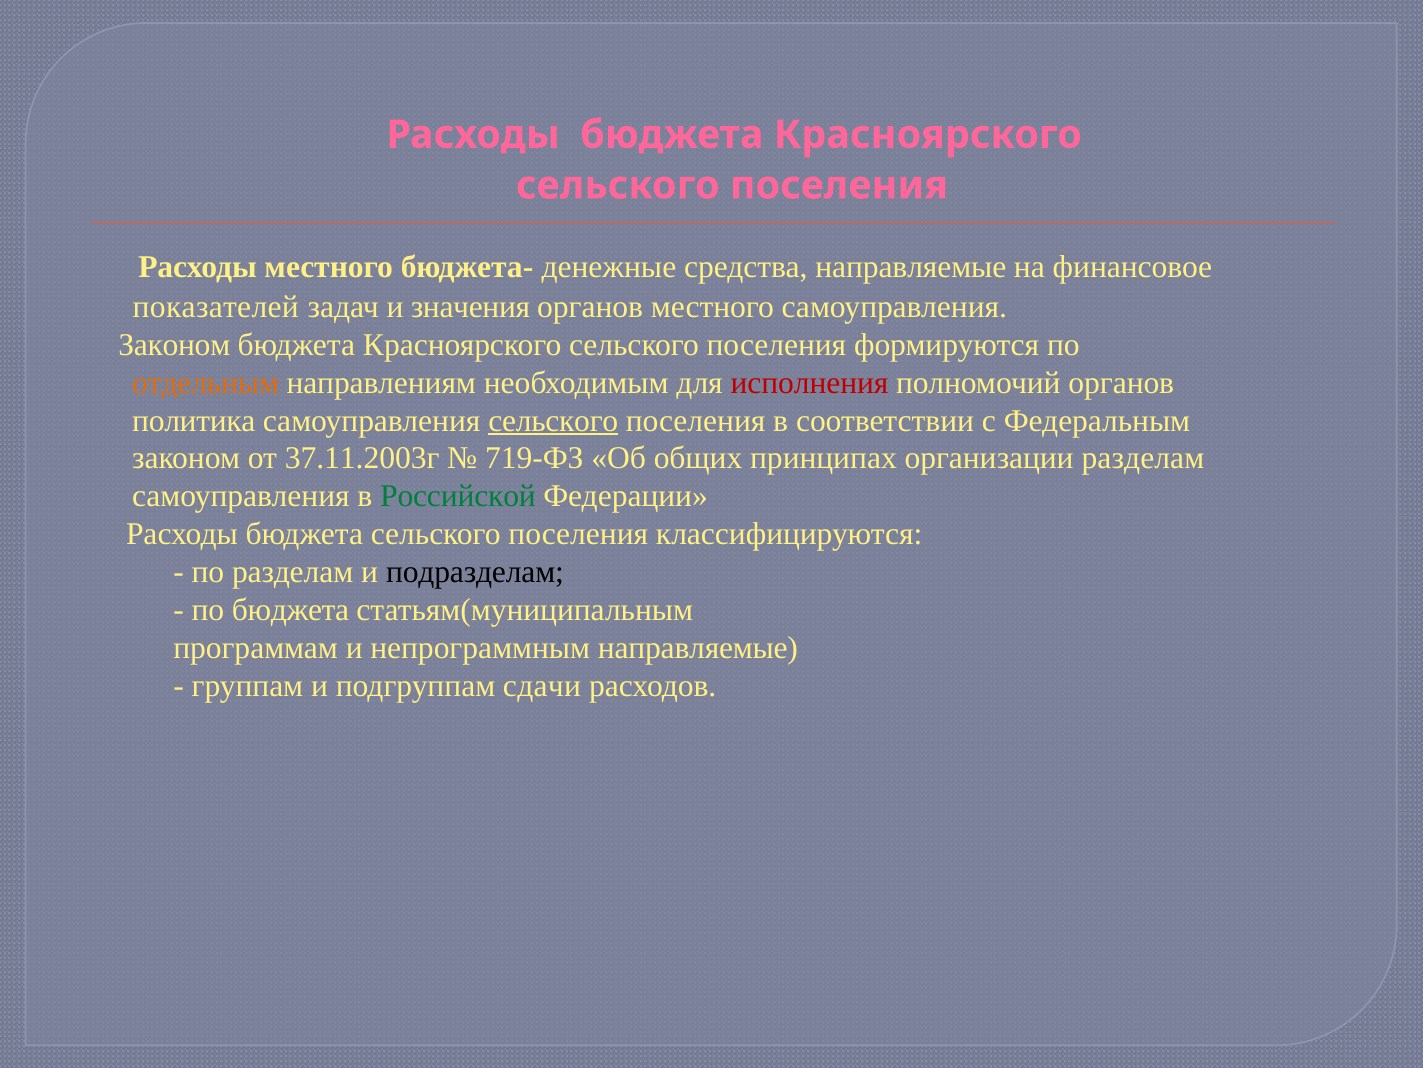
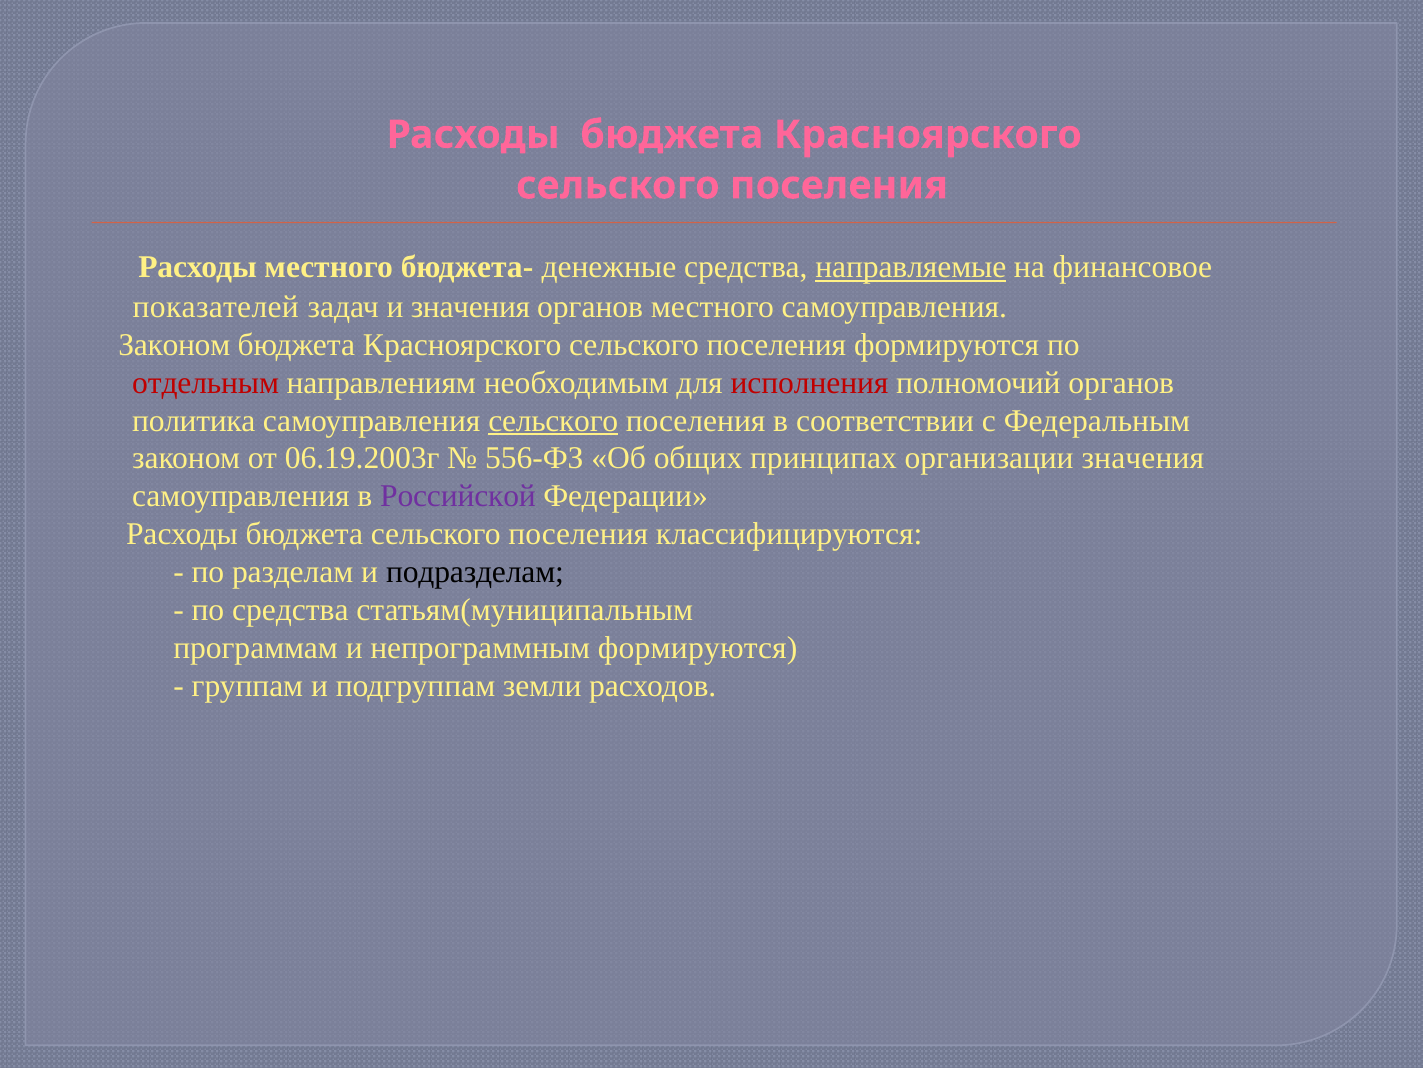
направляемые underline: none -> present (911, 267)
отдельным colour: orange -> red (206, 382)
37.11.2003г: 37.11.2003г -> 06.19.2003г (362, 458)
719-ФЗ: 719-ФЗ -> 556-ФЗ (534, 458)
организации разделам: разделам -> значения (1143, 458)
Российской colour: green -> purple (458, 496)
по бюджета: бюджета -> средства (290, 610)
непрограммным направляемые: направляемые -> формируются (698, 648)
сдачи: сдачи -> земли (542, 685)
